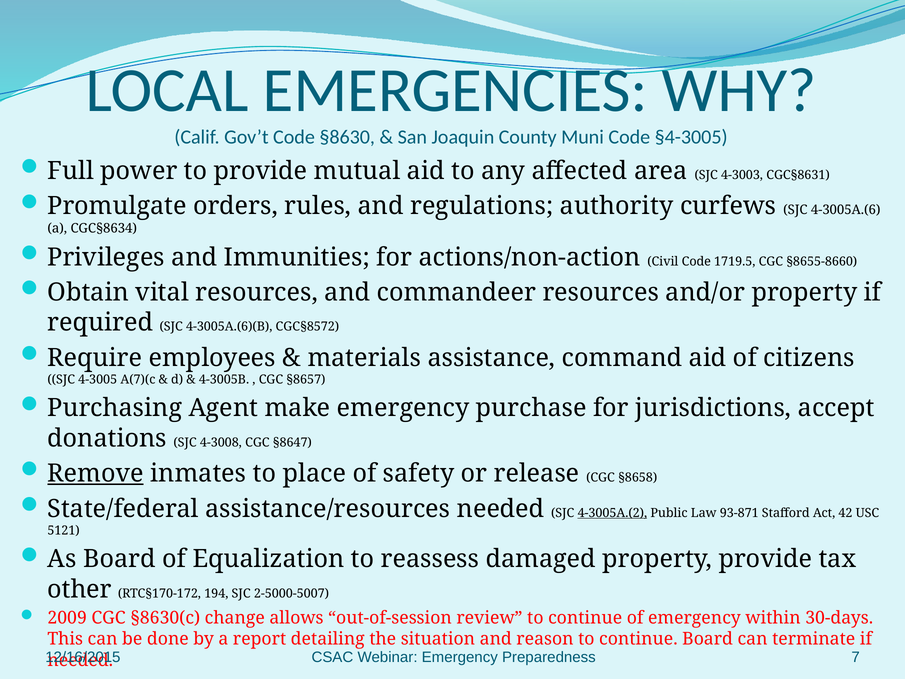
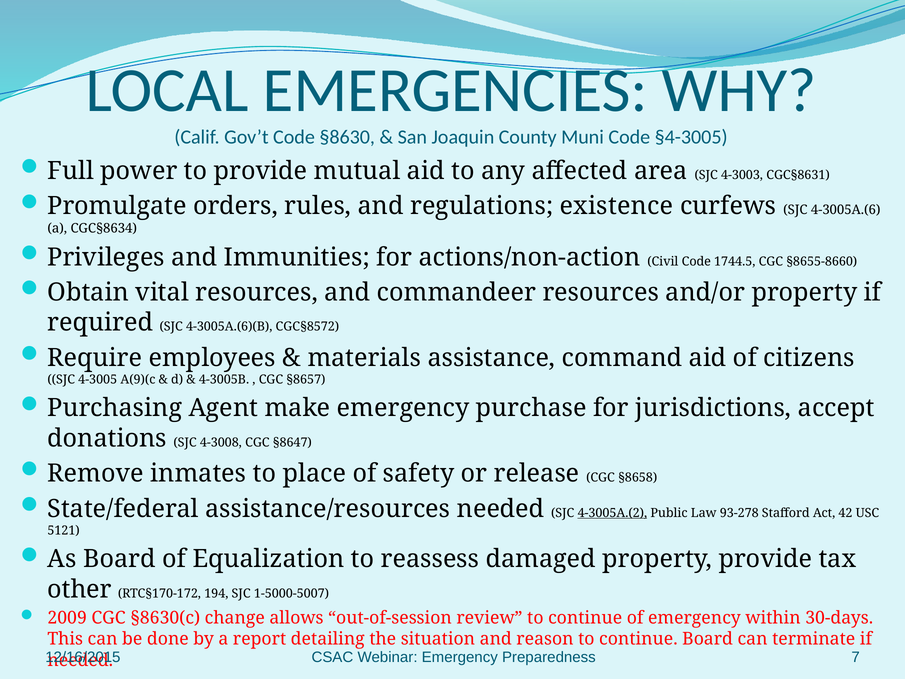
authority: authority -> existence (617, 206)
1719.5: 1719.5 -> 1744.5 (735, 261)
A(7)(c: A(7)(c -> A(9)(c (138, 379)
Remove underline: present -> none (96, 473)
93-871: 93-871 -> 93-278 (739, 513)
2-5000-5007: 2-5000-5007 -> 1-5000-5007 (291, 593)
